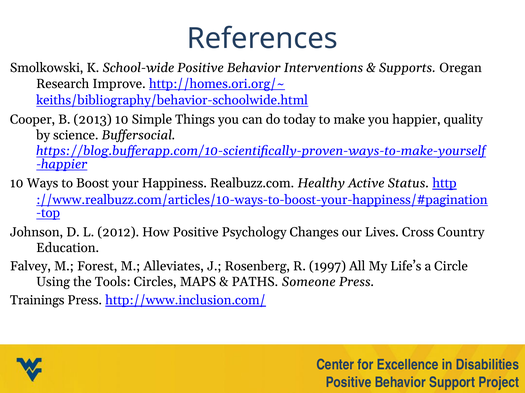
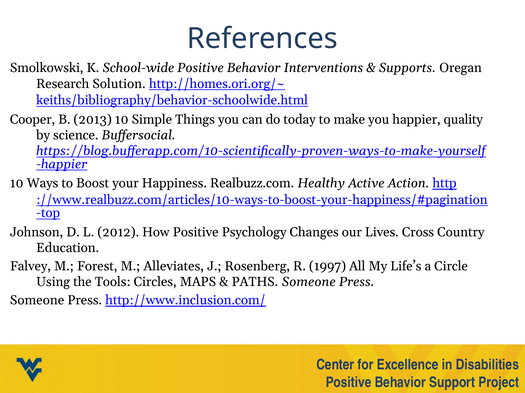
Improve: Improve -> Solution (119, 84)
Status: Status -> Action (408, 184)
Trainings: Trainings -> Someone (37, 301)
